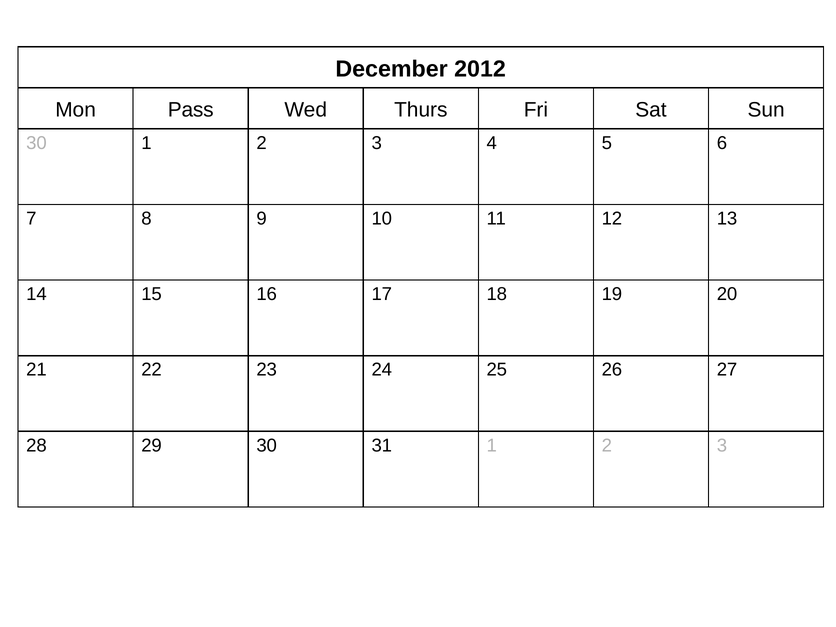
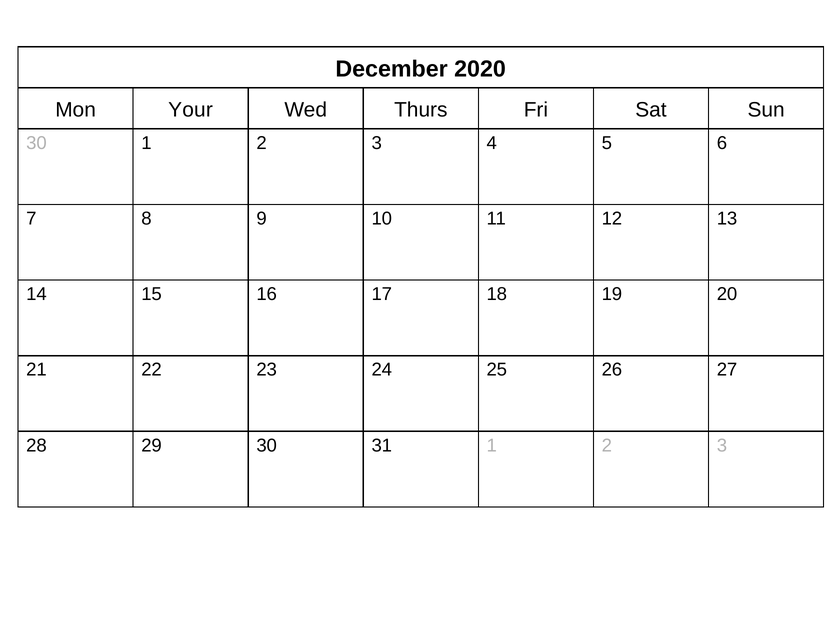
2012: 2012 -> 2020 (480, 69)
Pass: Pass -> Your (191, 110)
